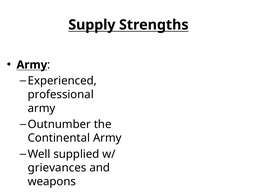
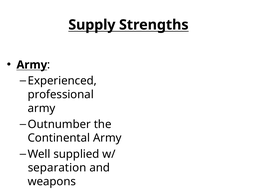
grievances: grievances -> separation (57, 168)
